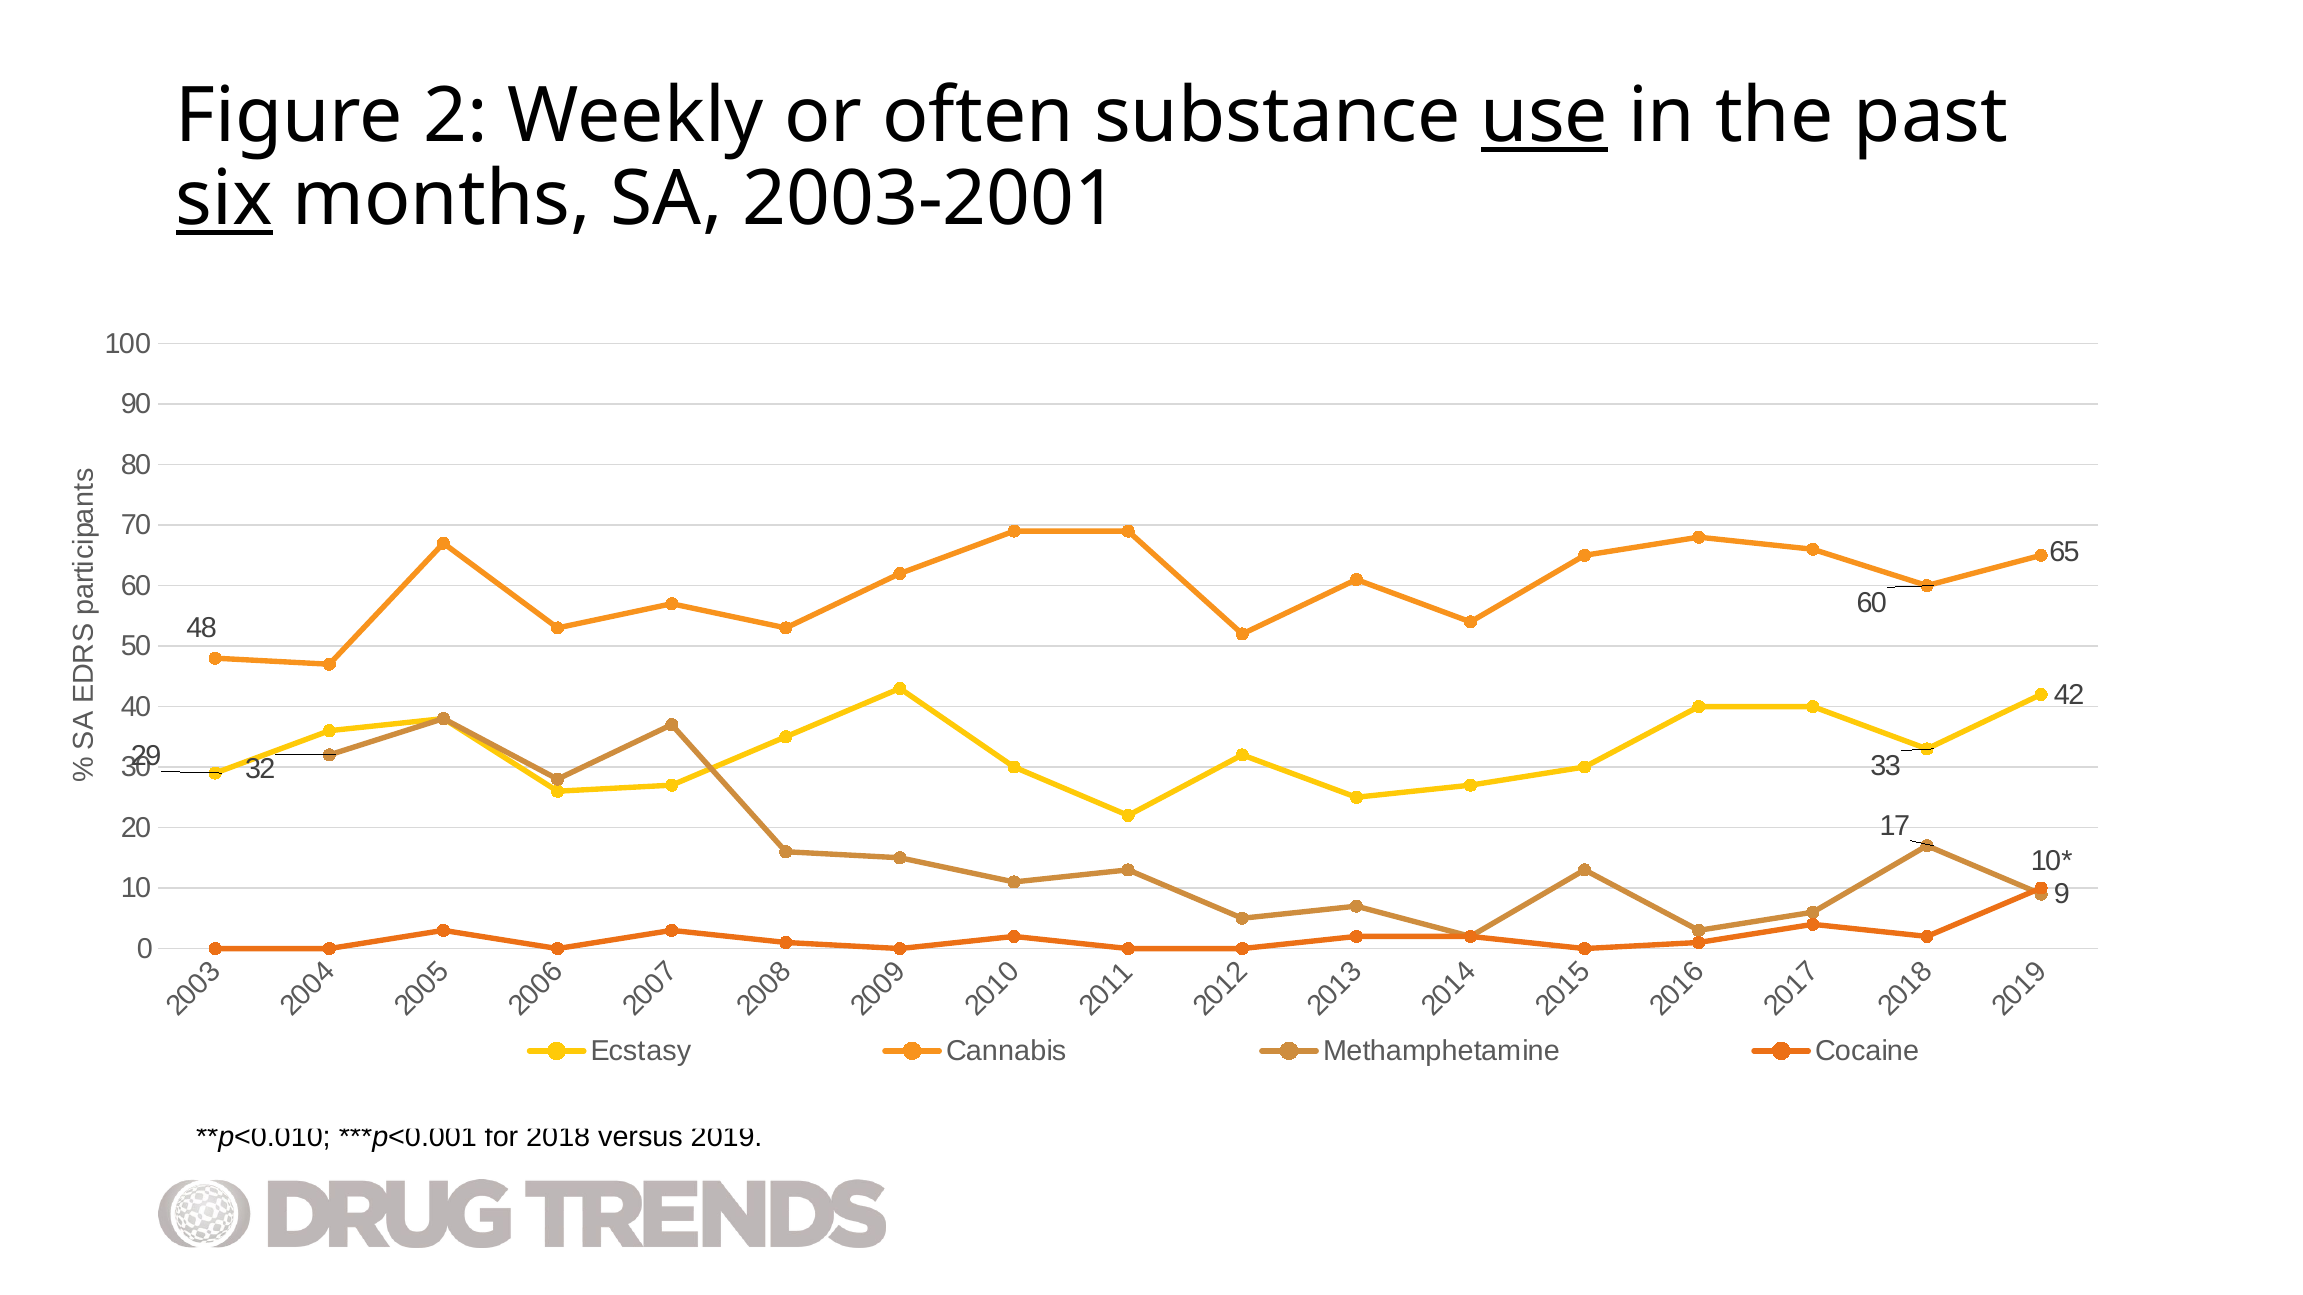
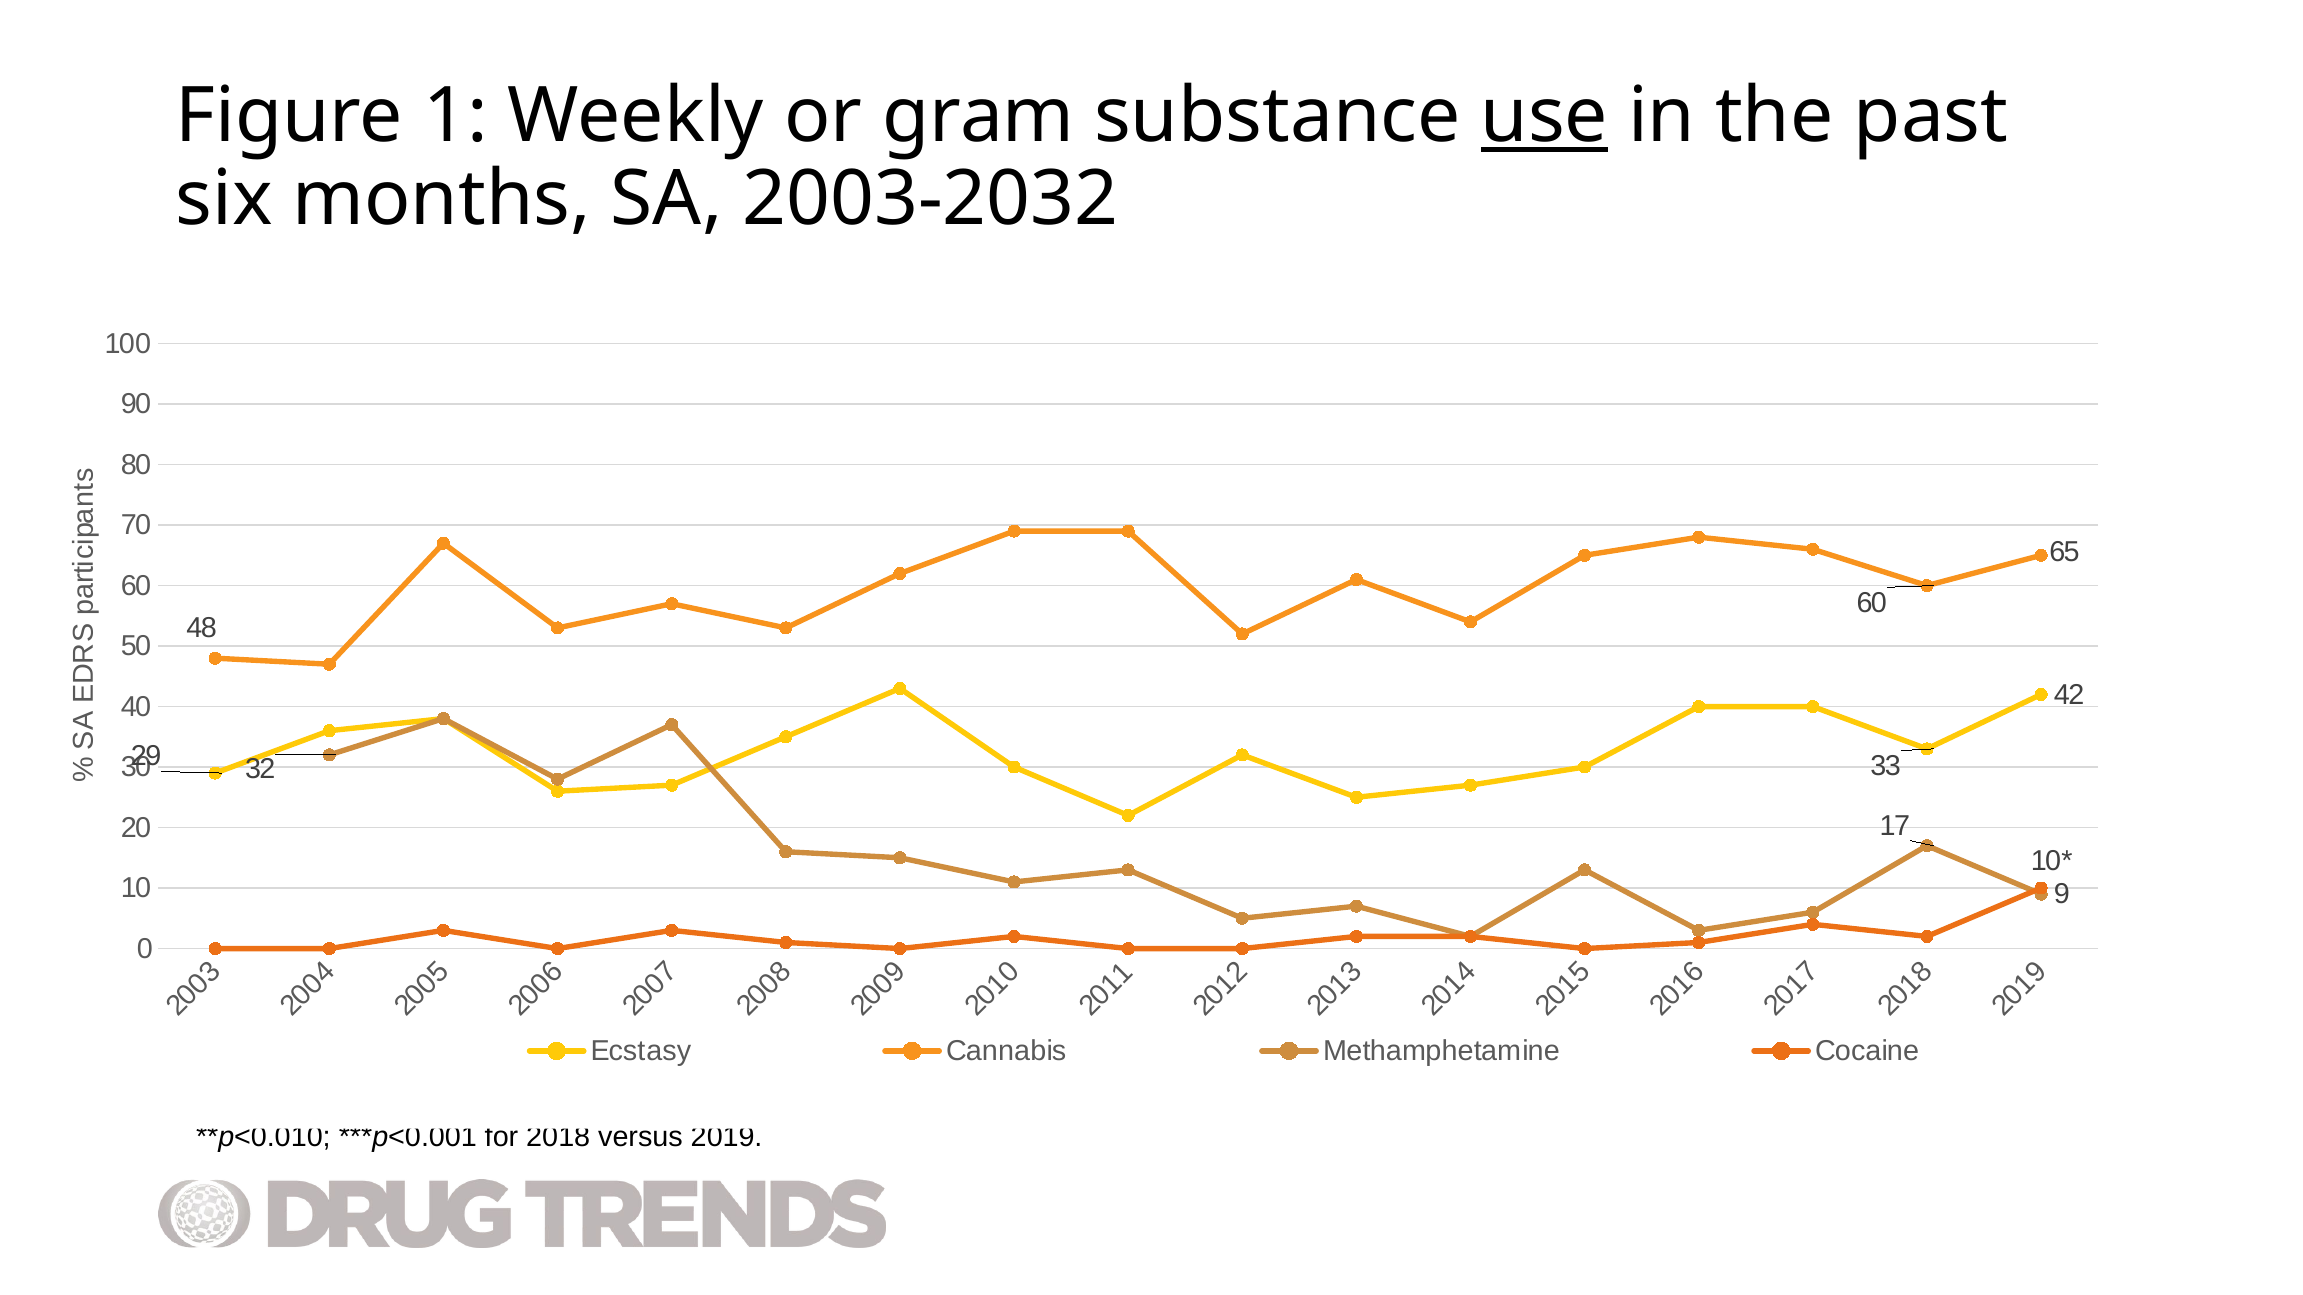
Figure 2: 2 -> 1 (456, 116)
often: often -> gram (978, 116)
six underline: present -> none (224, 199)
2003-2001: 2003-2001 -> 2003-2032 (931, 199)
